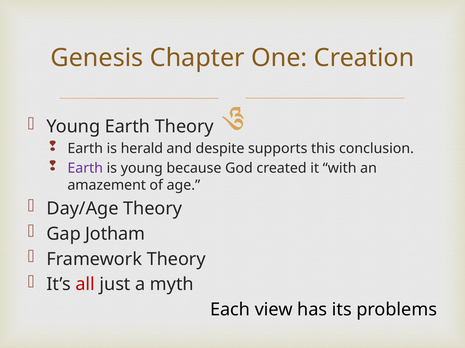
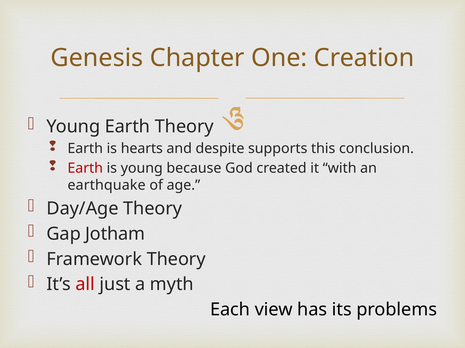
herald: herald -> hearts (142, 149)
Earth colour: purple -> red (85, 169)
amazement: amazement -> earthquake (107, 186)
